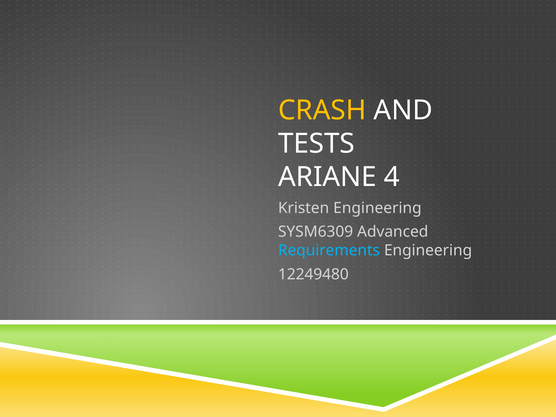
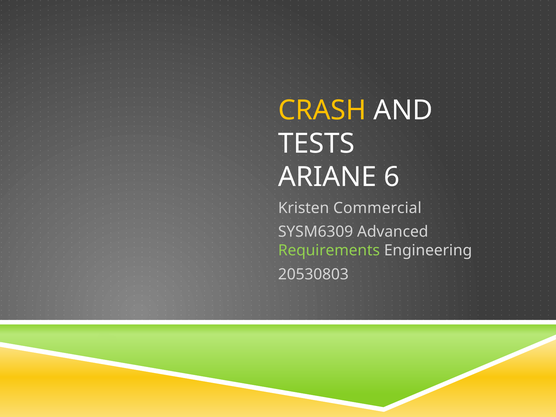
4: 4 -> 6 (392, 177)
Kristen Engineering: Engineering -> Commercial (377, 208)
Requirements colour: light blue -> light green (329, 250)
12249480: 12249480 -> 20530803 (313, 274)
